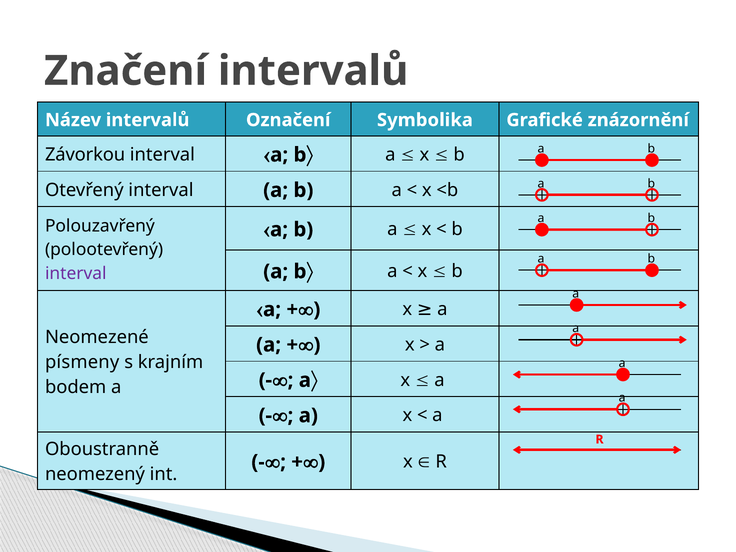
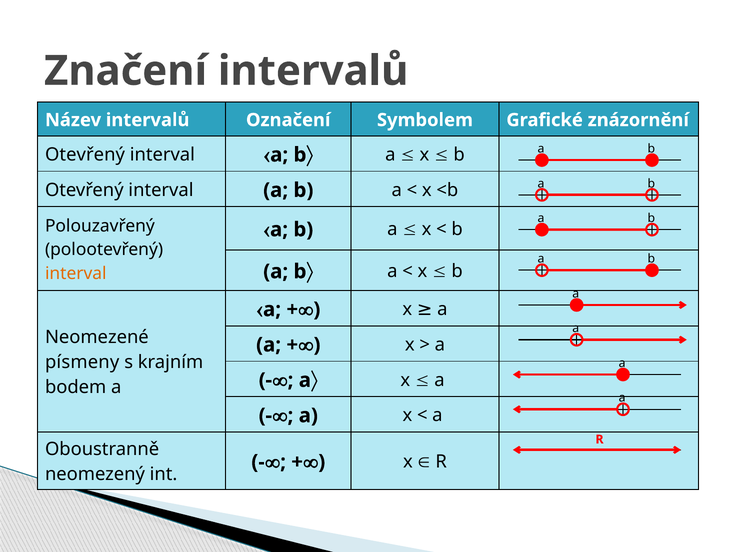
Symbolika: Symbolika -> Symbolem (425, 120)
Závorkou: Závorkou -> Otevřený (85, 155)
interval colour: purple -> orange (76, 273)
